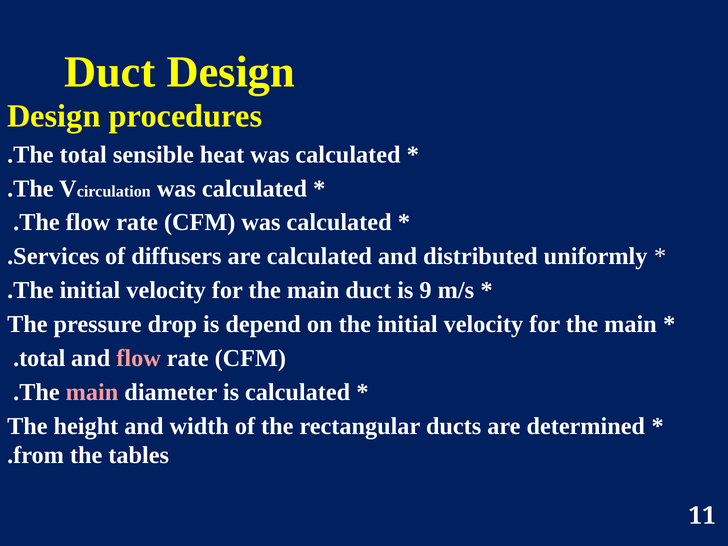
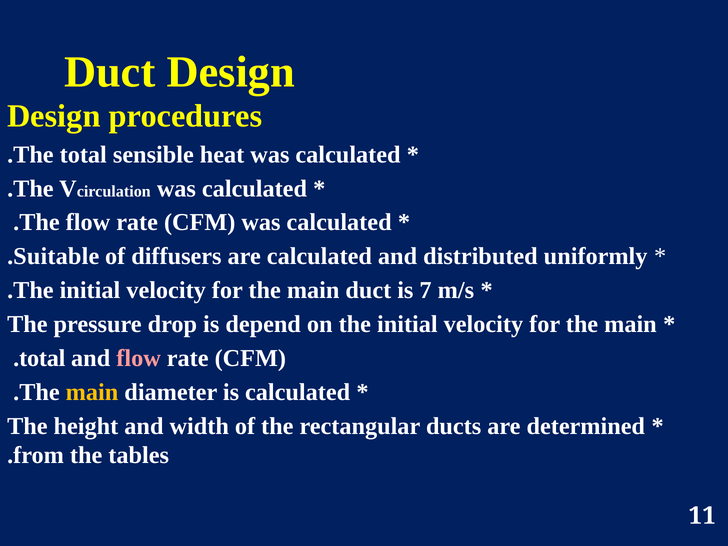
Services: Services -> Suitable (56, 256)
9: 9 -> 7 (426, 290)
main colour: pink -> yellow (92, 392)
